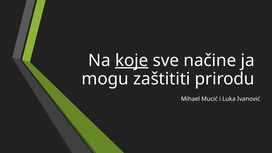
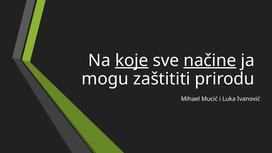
načine underline: none -> present (210, 60)
